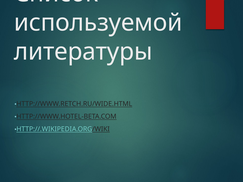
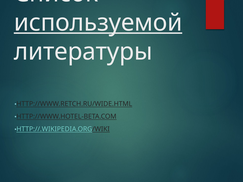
используемой underline: none -> present (98, 23)
